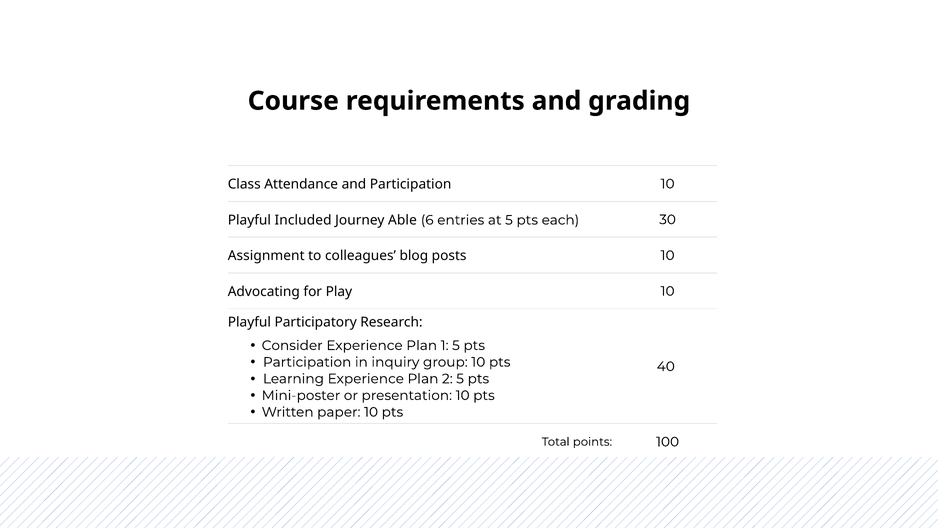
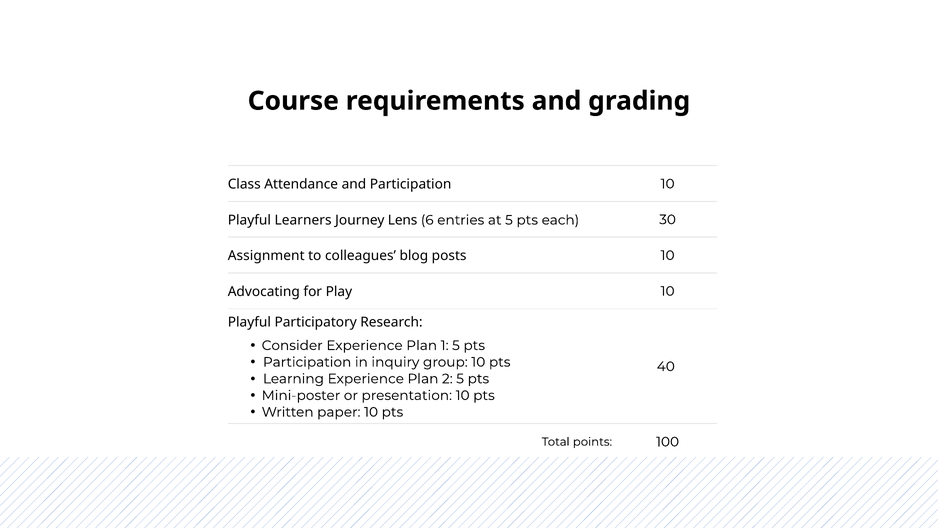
Included: Included -> Learners (303, 220)
Able: Able -> Lens (403, 220)
